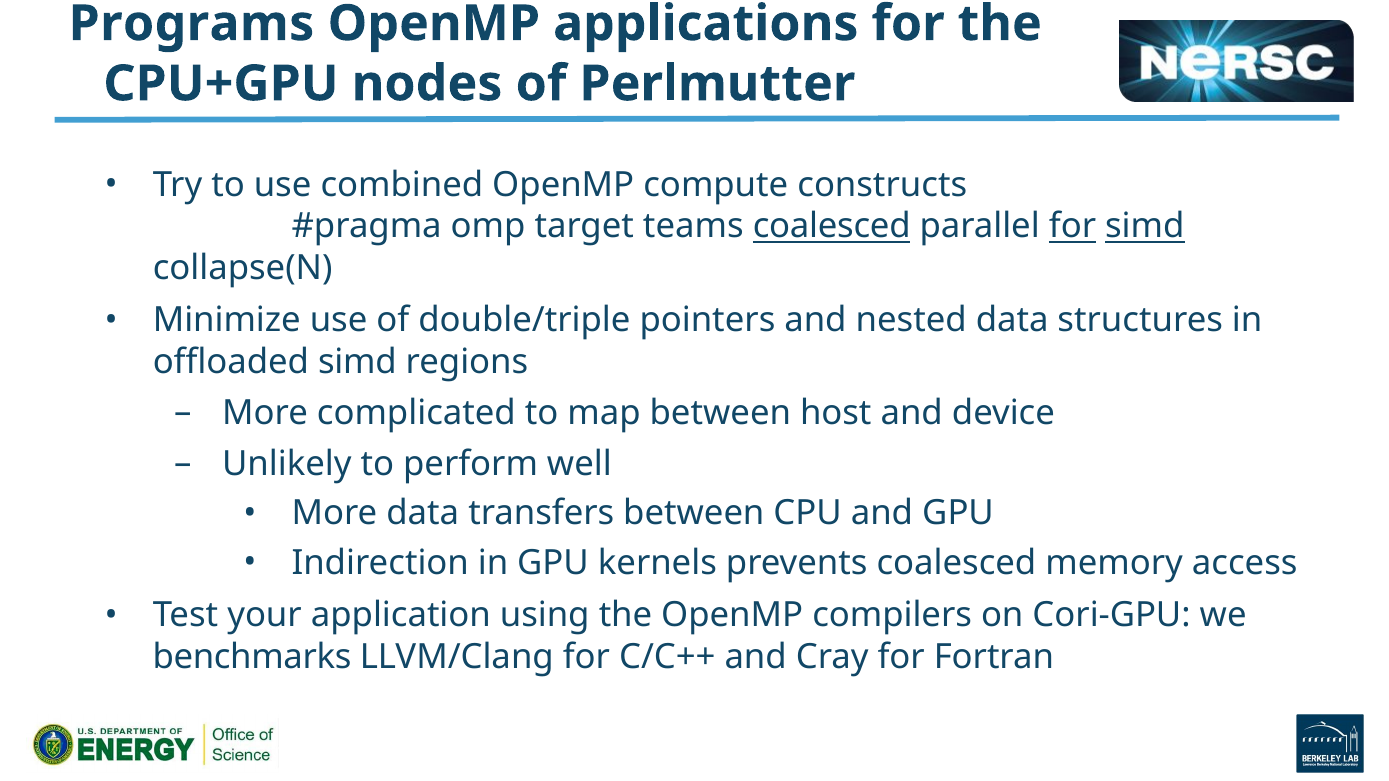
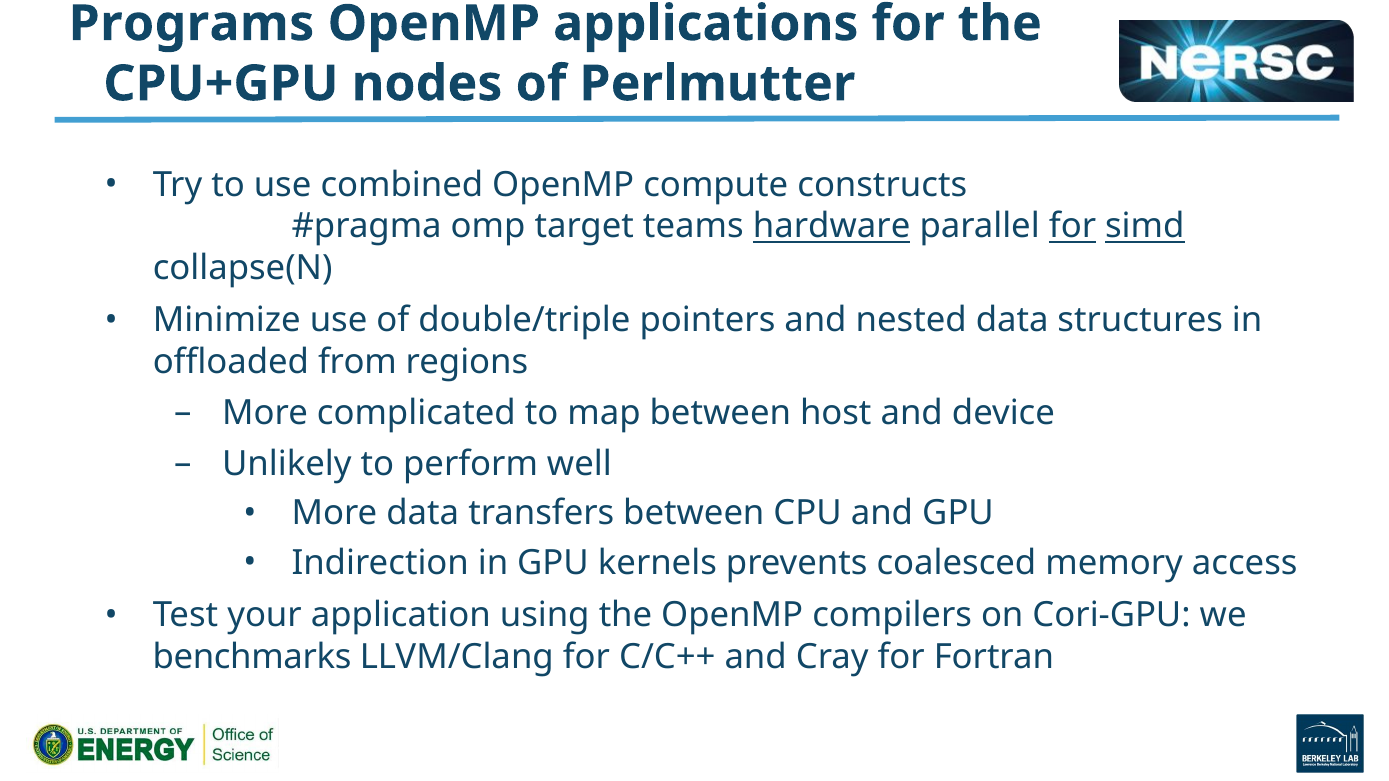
teams coalesced: coalesced -> hardware (832, 226)
offloaded simd: simd -> from (357, 362)
